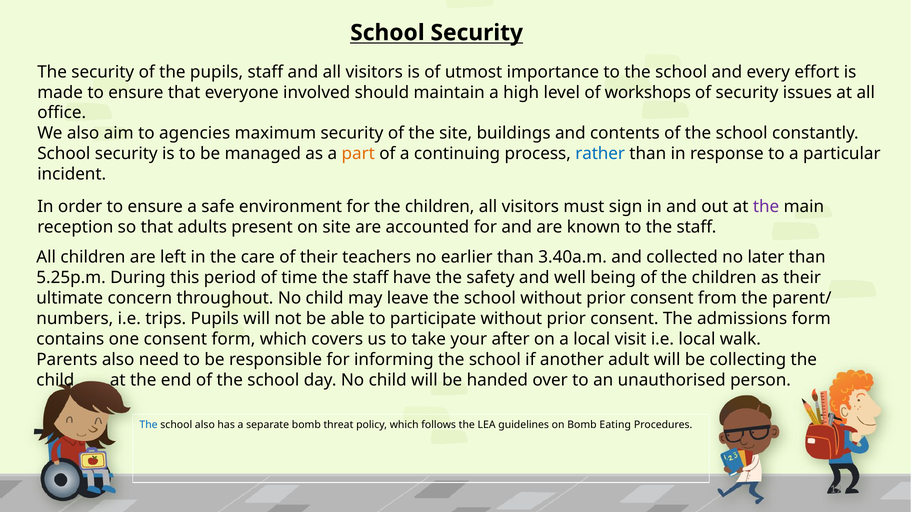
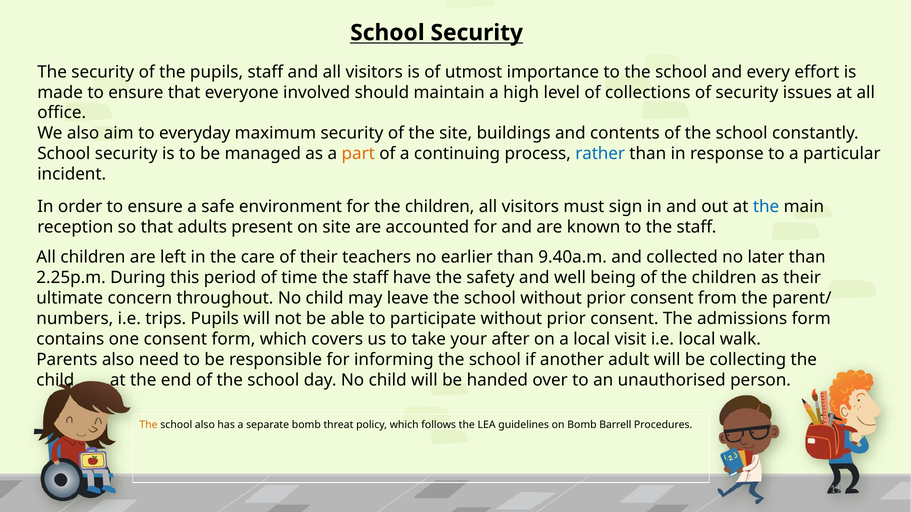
workshops: workshops -> collections (648, 92)
agencies: agencies -> everyday (195, 133)
the colour: purple -> blue (766, 207)
3.40a.m: 3.40a.m -> 9.40a.m (573, 257)
5.25p.m: 5.25p.m -> 2.25p.m (71, 278)
The colour: blue -> orange (149, 425)
Eating: Eating -> Barrell (615, 425)
